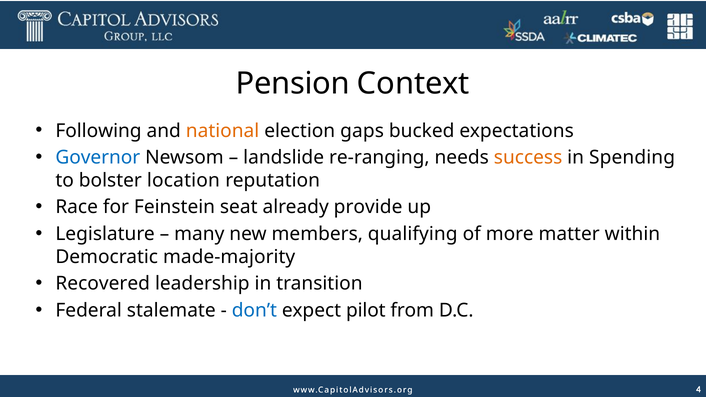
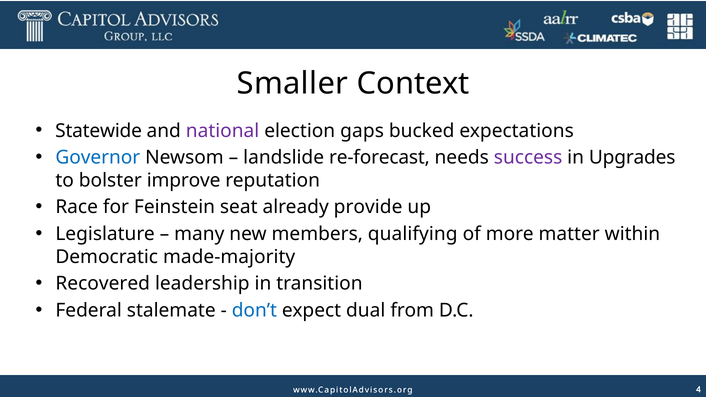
Pension: Pension -> Smaller (292, 83)
Following: Following -> Statewide (99, 131)
national colour: orange -> purple (223, 131)
re-ranging: re-ranging -> re-forecast (379, 158)
success colour: orange -> purple (528, 158)
Spending: Spending -> Upgrades (632, 158)
location: location -> improve (184, 180)
pilot: pilot -> dual (366, 310)
